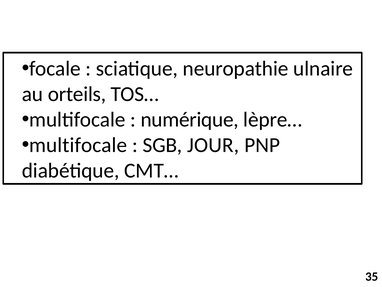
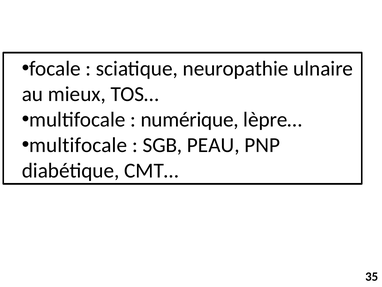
orteils: orteils -> mieux (77, 94)
JOUR: JOUR -> PEAU (213, 145)
